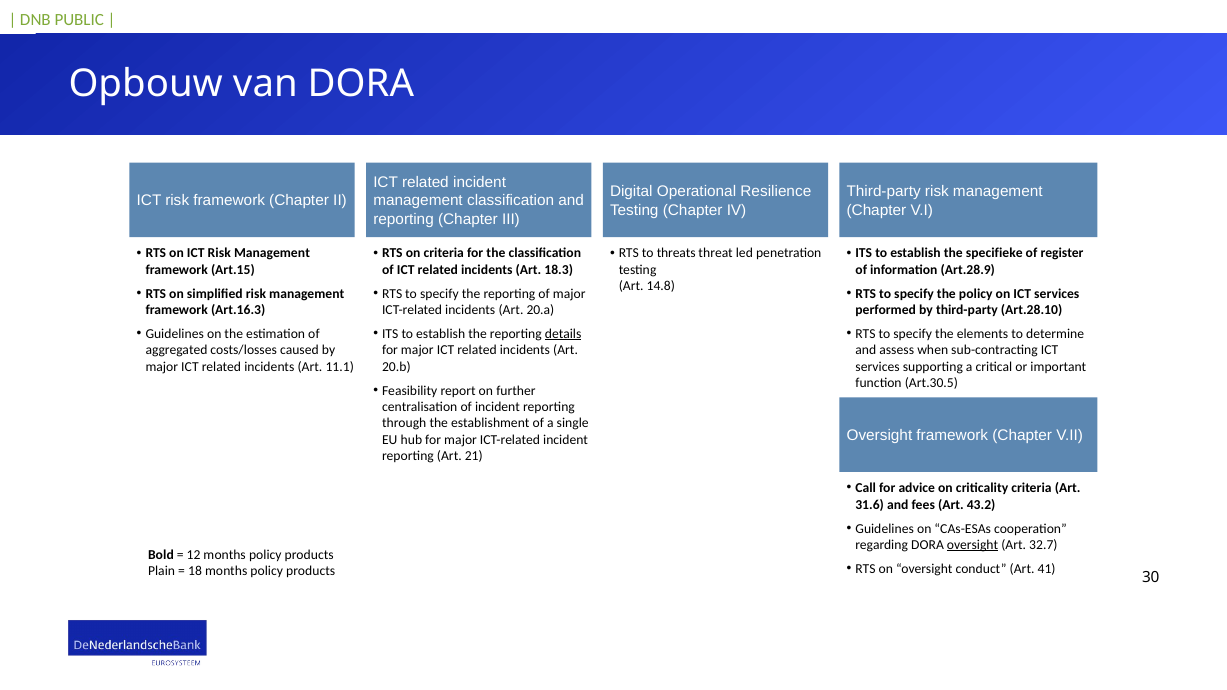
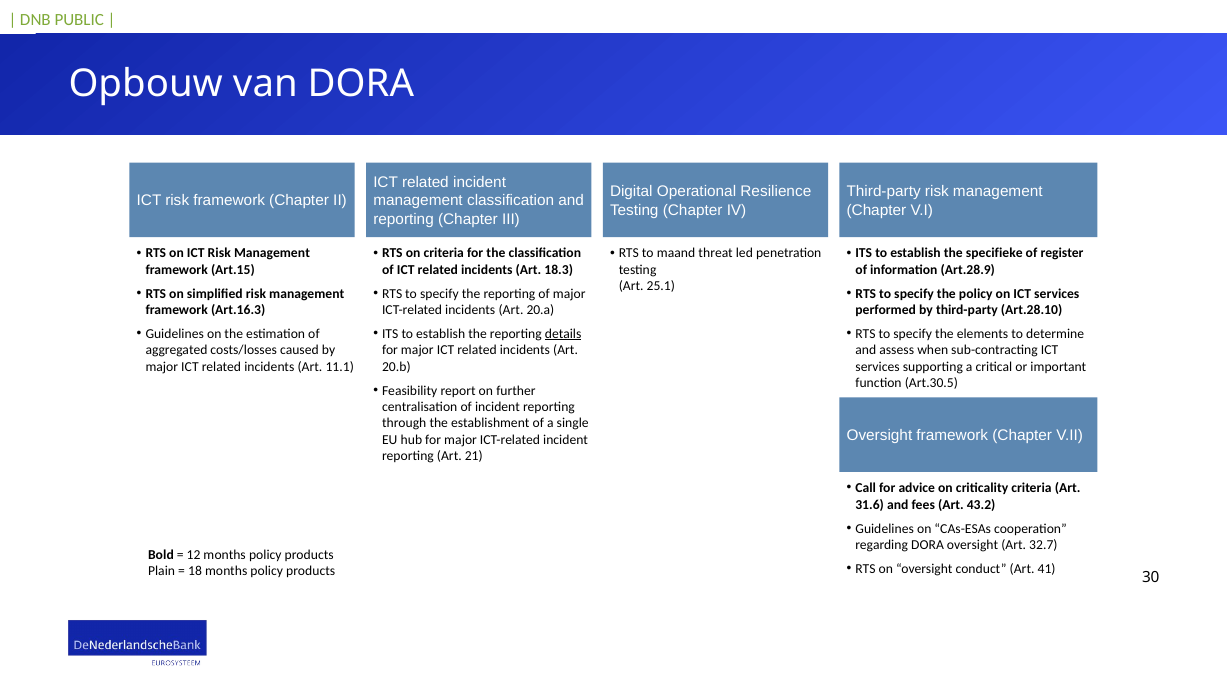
threats: threats -> maand (676, 253)
14.8: 14.8 -> 25.1 (661, 286)
oversight underline: present -> none (973, 545)
